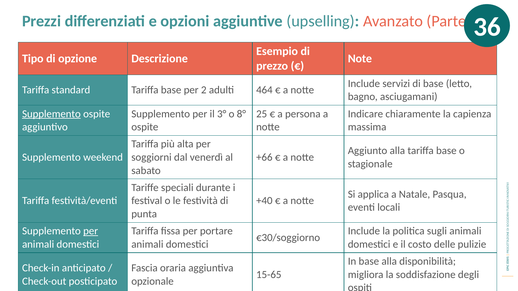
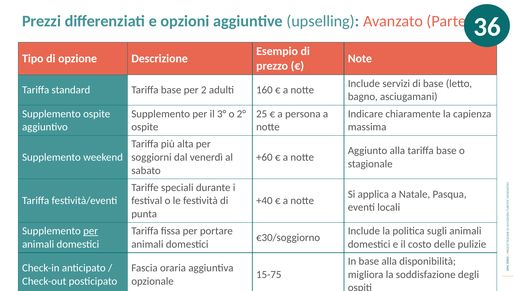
464: 464 -> 160 (264, 90)
Supplemento underline: present -> none (51, 114)
8°: 8° -> 2° (241, 114)
+66: +66 -> +60 (264, 157)
15-65: 15-65 -> 15-75 (269, 275)
